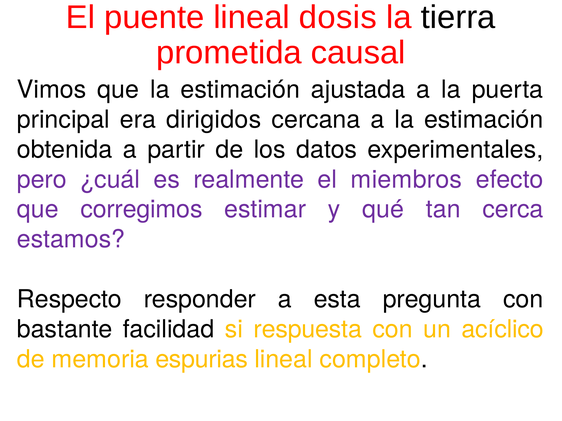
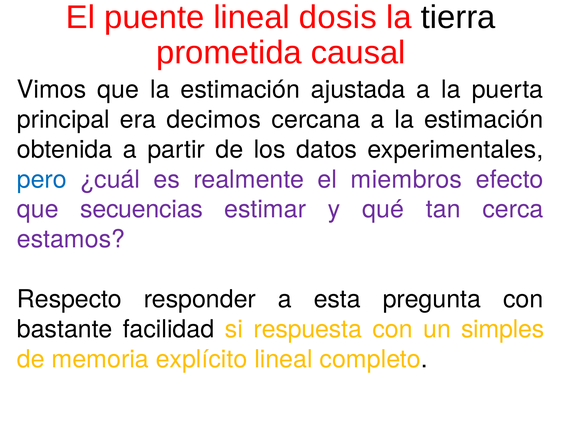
dirigidos: dirigidos -> decimos (214, 120)
pero colour: purple -> blue (42, 180)
corregimos: corregimos -> secuencias (142, 210)
acíclico: acíclico -> simples (503, 330)
espurias: espurias -> explícito (202, 360)
